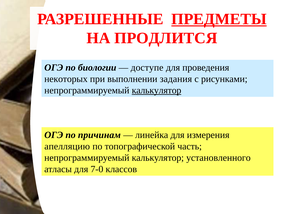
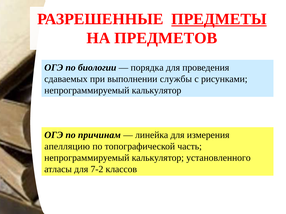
ПРОДЛИТСЯ: ПРОДЛИТСЯ -> ПРЕДМЕТОВ (166, 38)
доступе: доступе -> порядка (147, 68)
некоторых: некоторых -> сдаваемых (66, 79)
задания: задания -> службы (176, 79)
калькулятор underline: present -> none (157, 91)
7-0: 7-0 -> 7-2 (97, 170)
